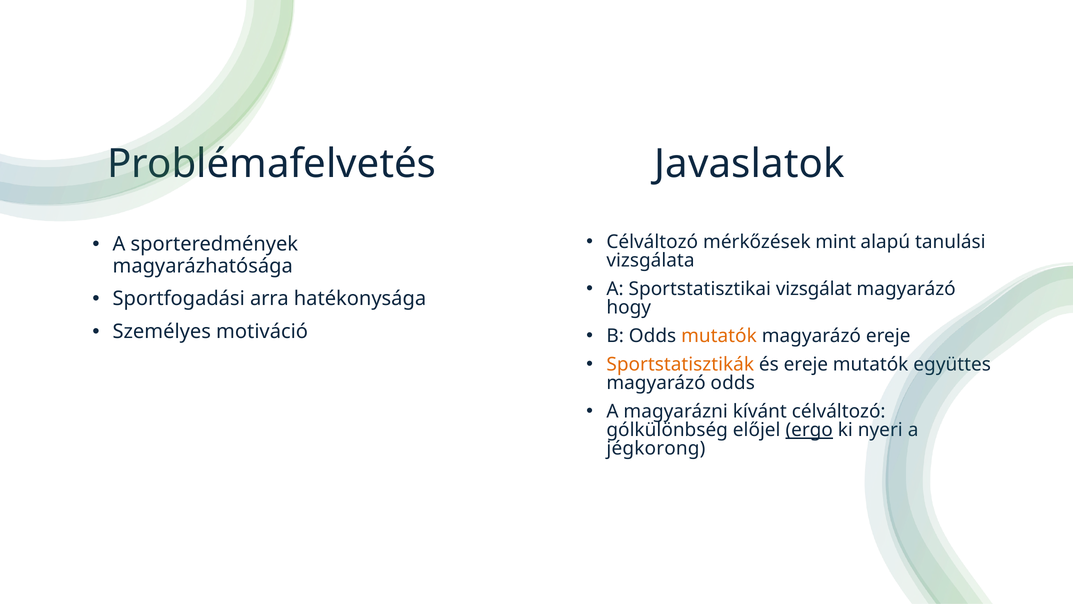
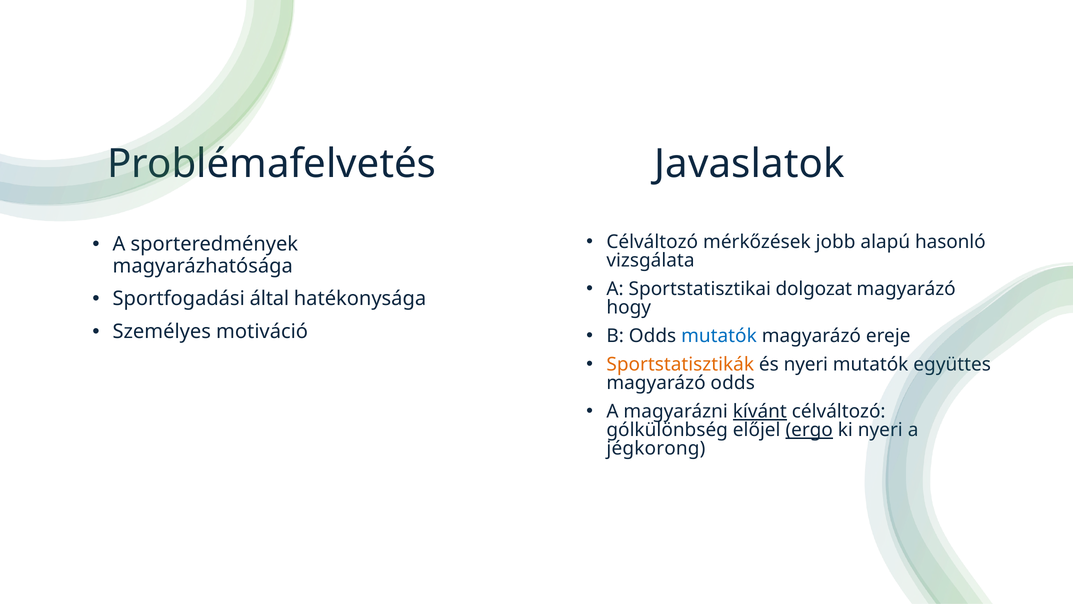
mint: mint -> jobb (836, 242)
tanulási: tanulási -> hasonló (950, 242)
vizsgálat: vizsgálat -> dolgozat (814, 289)
arra: arra -> által (269, 299)
mutatók colour: orange -> blue (719, 336)
és ereje: ereje -> nyeri (806, 364)
kívánt underline: none -> present (760, 411)
